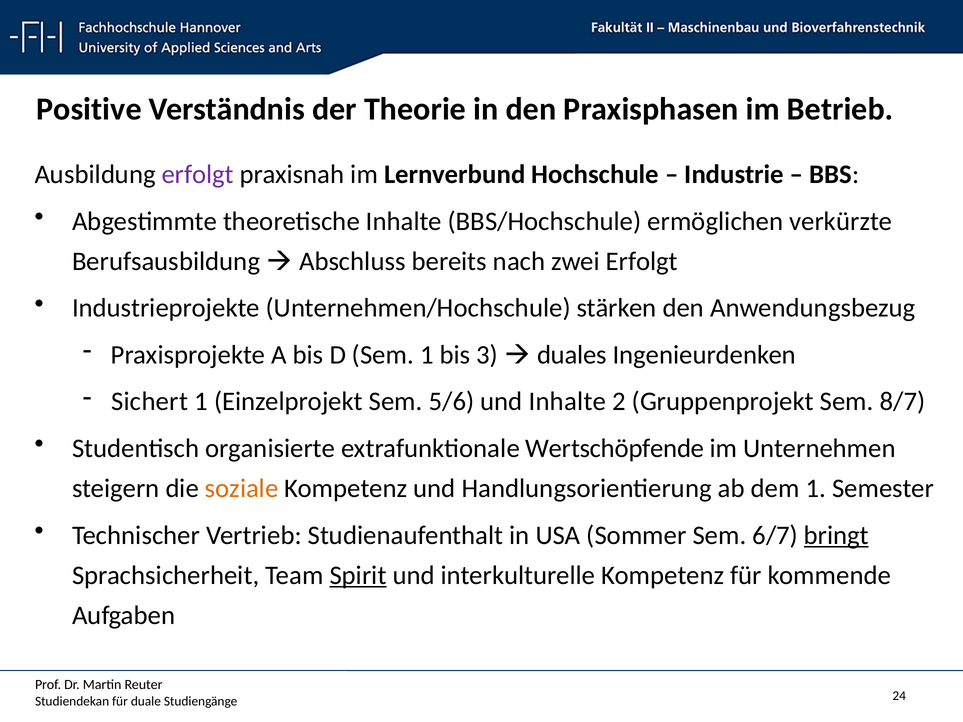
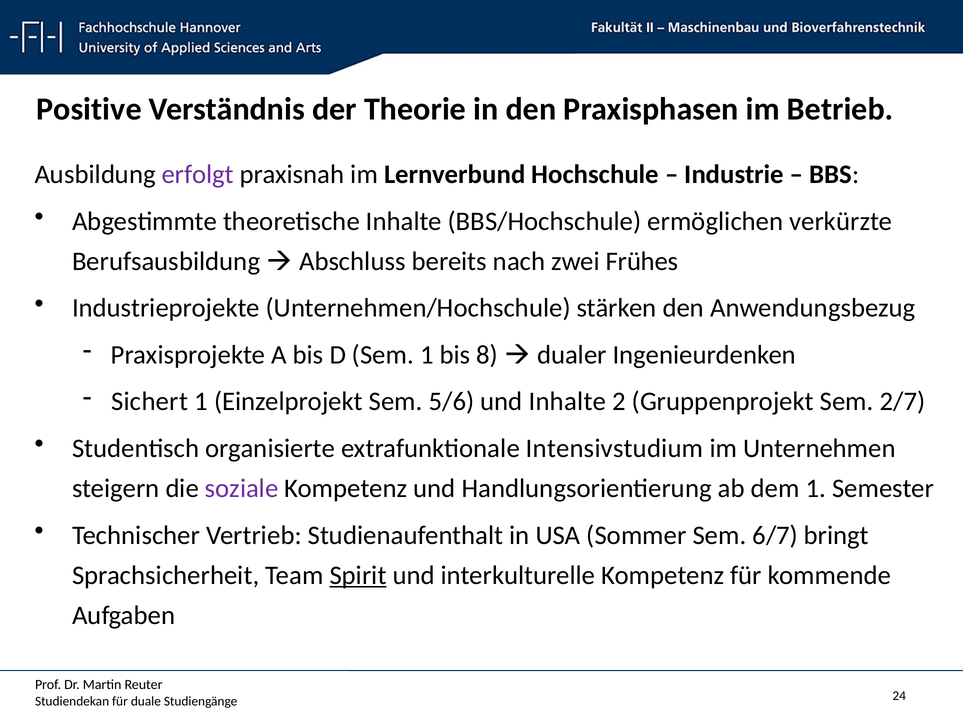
zwei Erfolgt: Erfolgt -> Frühes (642, 261)
3: 3 -> 8 (487, 355)
duales: duales -> dualer (572, 355)
8/7: 8/7 -> 2/7 (902, 402)
Wertschöpfende: Wertschöpfende -> Intensivstudium (615, 449)
soziale colour: orange -> purple (242, 489)
bringt underline: present -> none (836, 535)
